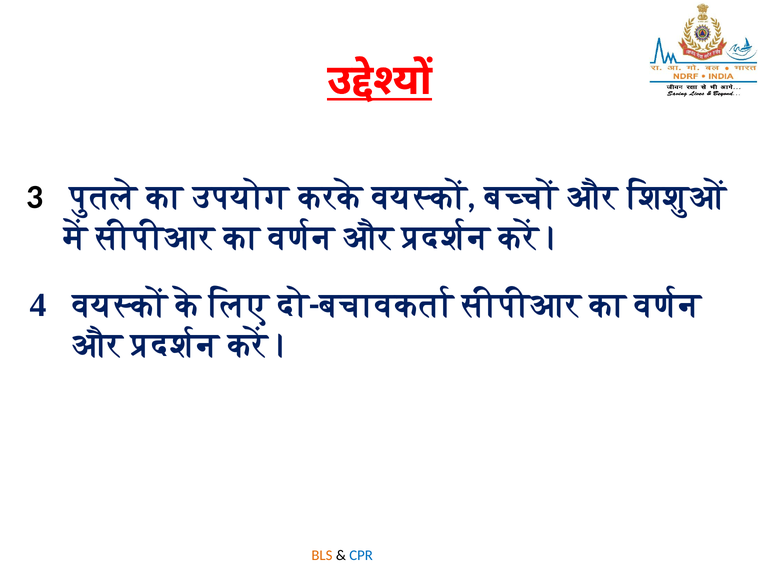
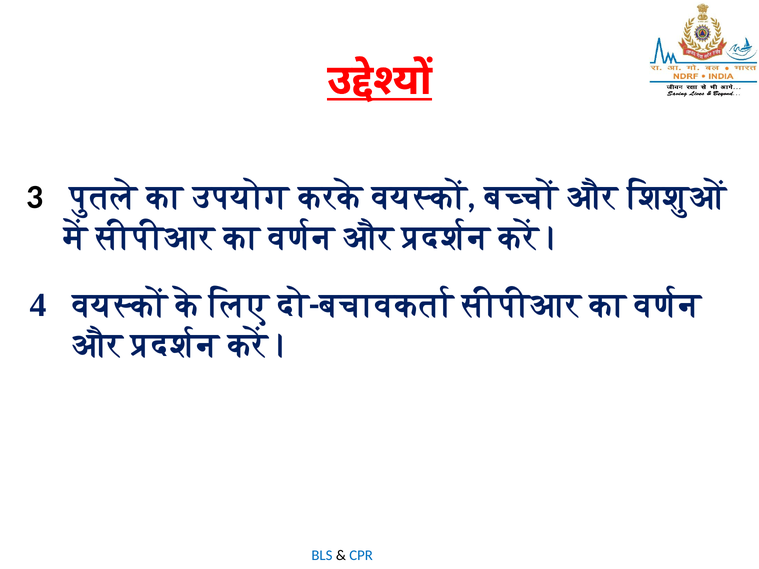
BLS colour: orange -> blue (322, 555)
